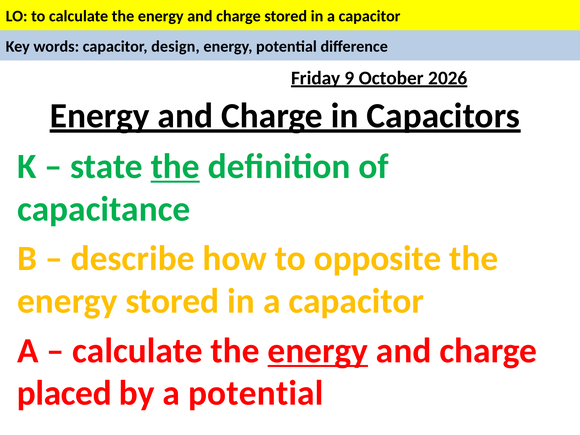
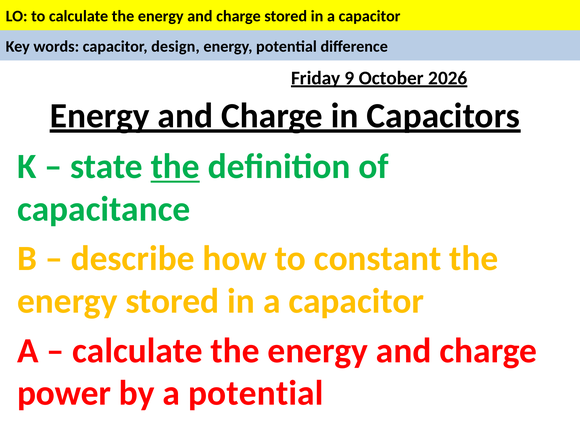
opposite: opposite -> constant (378, 259)
energy underline: present -> none (318, 351)
placed: placed -> power (64, 393)
